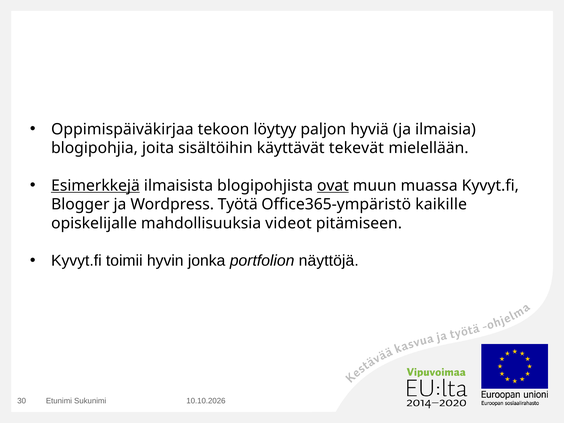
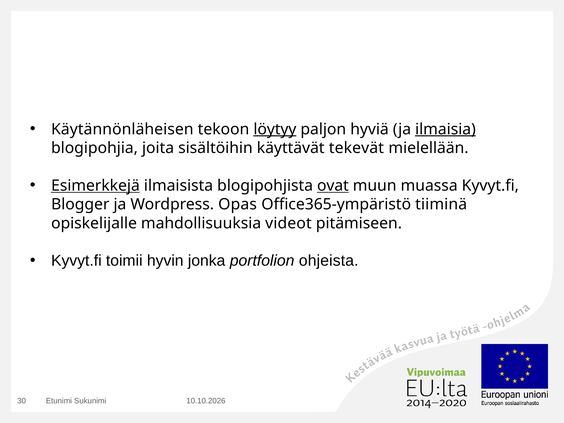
Oppimispäiväkirjaa: Oppimispäiväkirjaa -> Käytännönläheisen (122, 129)
löytyy underline: none -> present (275, 129)
ilmaisia underline: none -> present (445, 129)
Työtä: Työtä -> Opas (238, 204)
kaikille: kaikille -> tiiminä (441, 204)
näyttöjä: näyttöjä -> ohjeista (329, 261)
